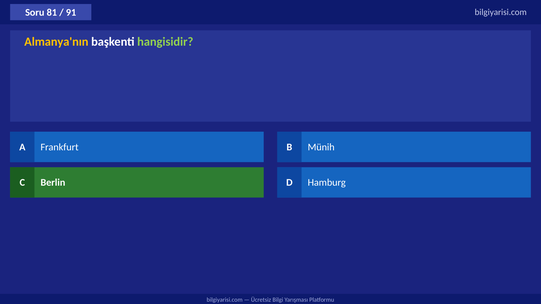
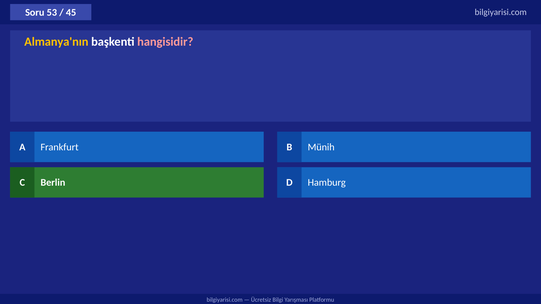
81: 81 -> 53 (52, 12)
91: 91 -> 45 (71, 12)
hangisidir colour: light green -> pink (165, 42)
